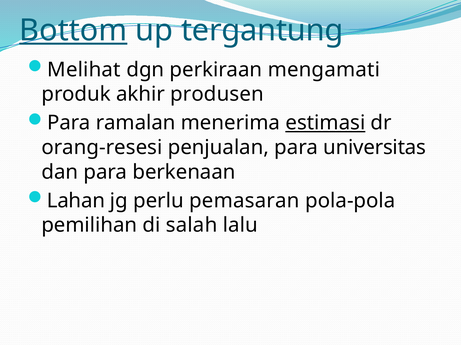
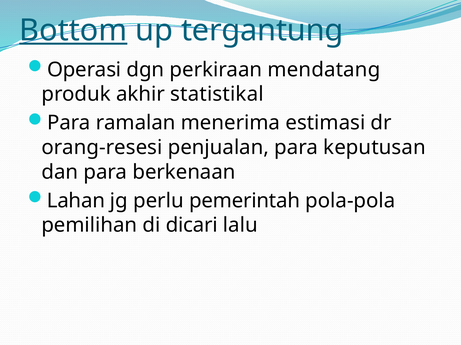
Melihat: Melihat -> Operasi (84, 70)
mengamati: mengamati -> mendatang (324, 70)
produsen: produsen -> statistikal (217, 94)
estimasi underline: present -> none (325, 123)
universitas: universitas -> keputusan (375, 148)
pemasaran: pemasaran -> pemerintah (245, 201)
salah: salah -> dicari (192, 226)
